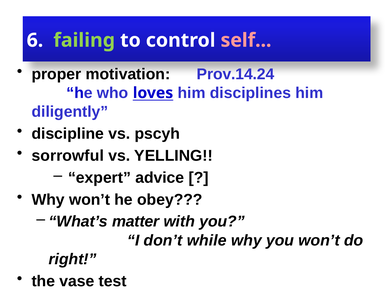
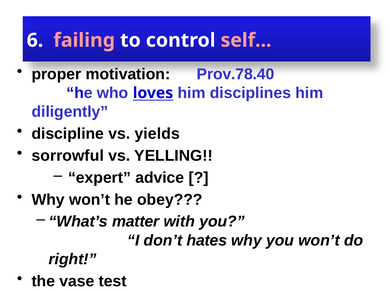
failing colour: light green -> pink (84, 40)
Prov.14.24: Prov.14.24 -> Prov.78.40 (235, 74)
pscyh: pscyh -> yields (157, 134)
while: while -> hates (207, 241)
